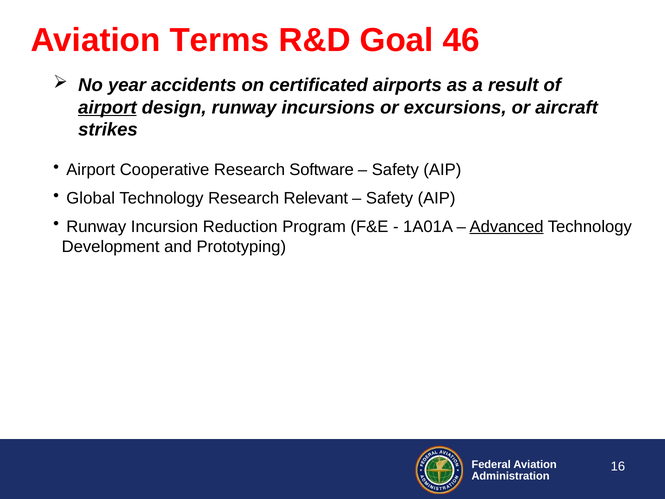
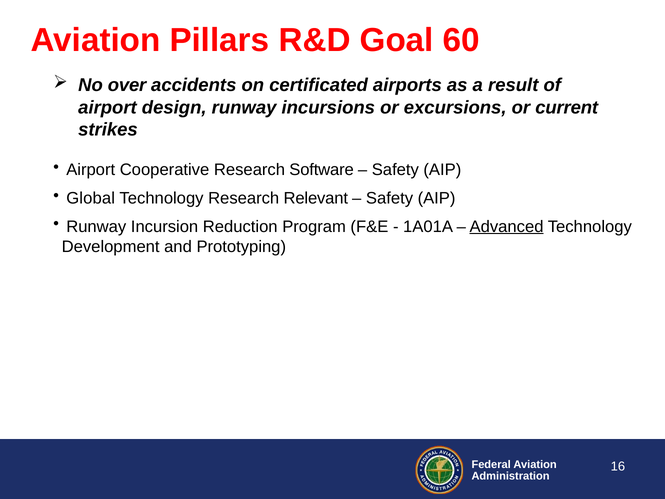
Terms: Terms -> Pillars (219, 40)
46: 46 -> 60 (461, 40)
year: year -> over (127, 85)
airport underline: present -> none (107, 107)
aircraft: aircraft -> current (567, 107)
